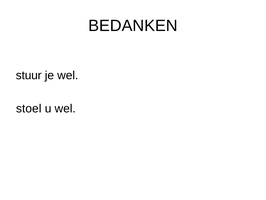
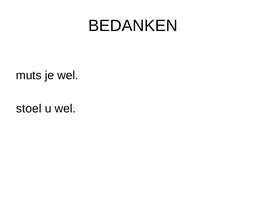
stuur: stuur -> muts (29, 75)
